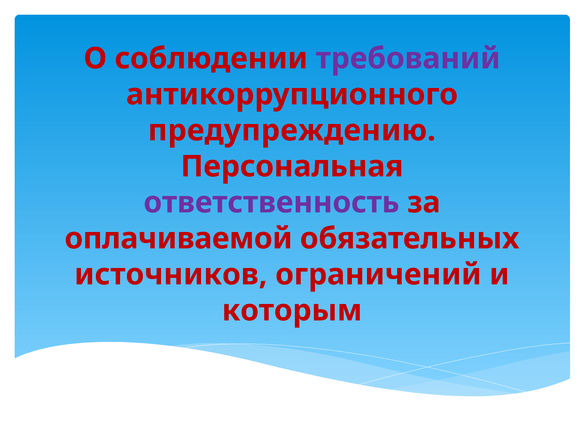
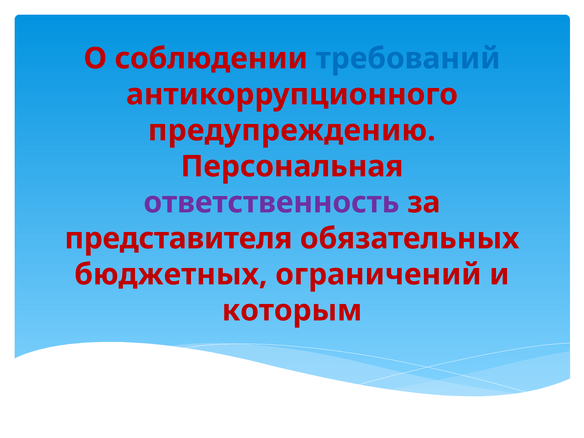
требований colour: purple -> blue (408, 58)
оплачиваемой: оплачиваемой -> представителя (179, 239)
источников: источников -> бюджетных (171, 275)
